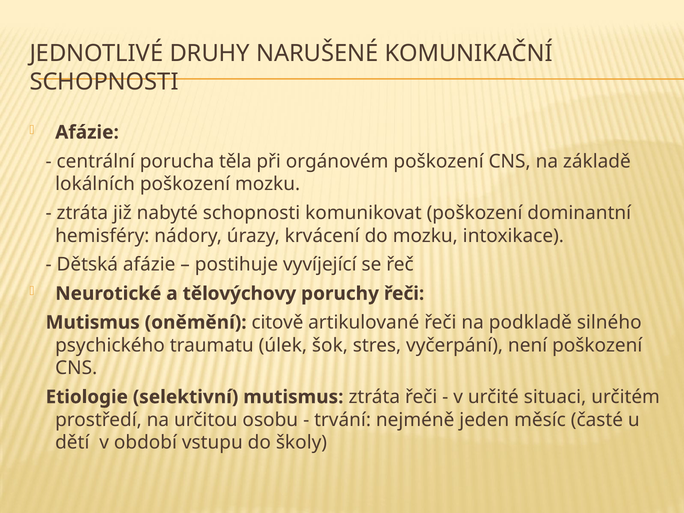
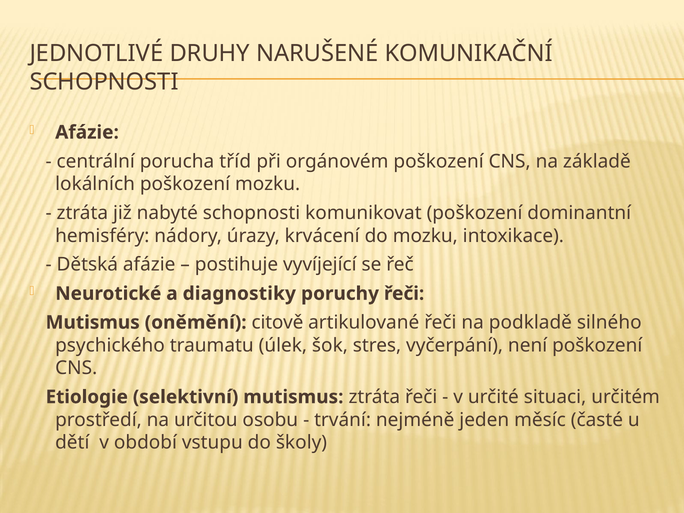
těla: těla -> tříd (235, 161)
tělovýchovy: tělovýchovy -> diagnostiky (239, 294)
